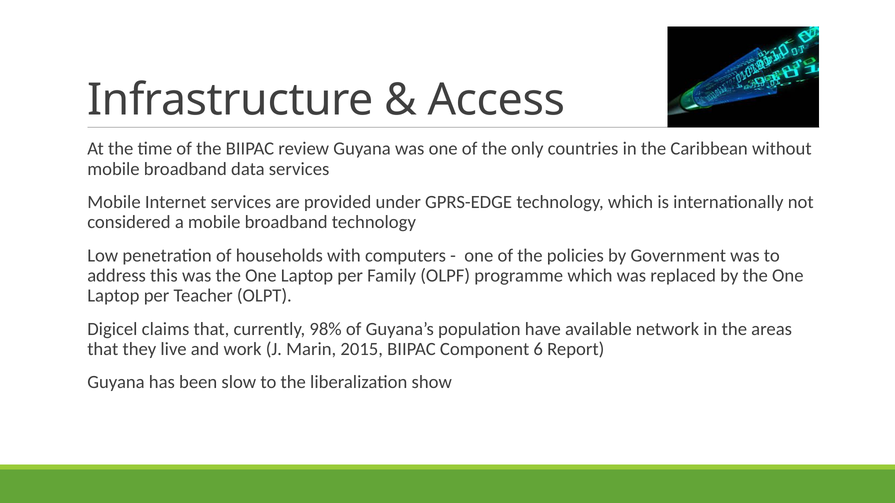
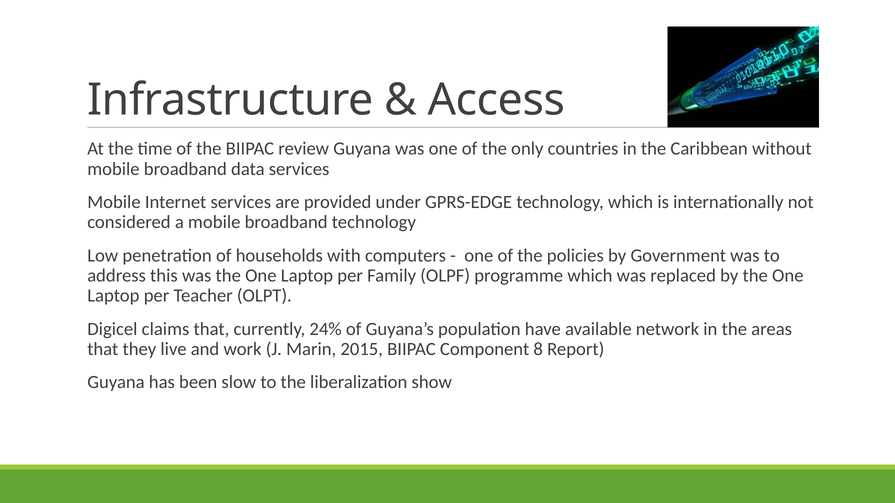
98%: 98% -> 24% (326, 329)
6: 6 -> 8 (538, 349)
